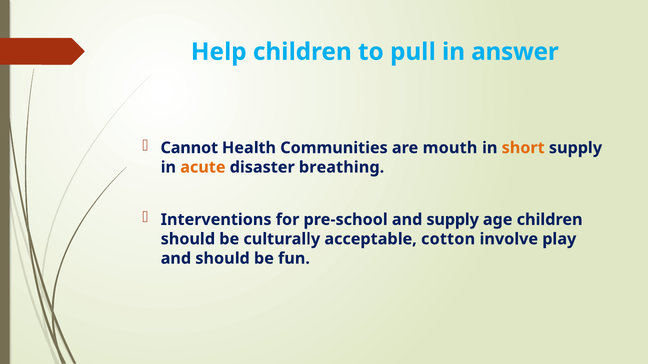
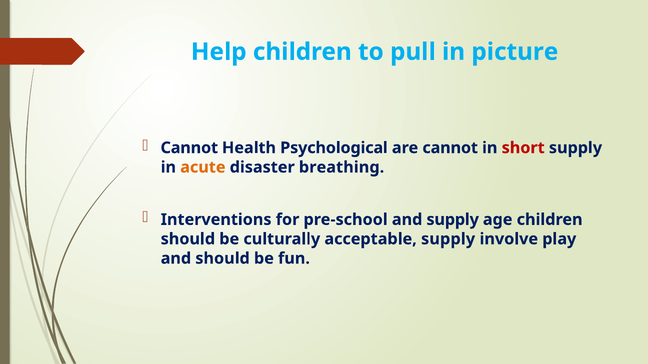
answer: answer -> picture (515, 52)
Communities: Communities -> Psychological (334, 148)
are mouth: mouth -> cannot (450, 148)
short colour: orange -> red (523, 148)
acceptable cotton: cotton -> supply (448, 239)
